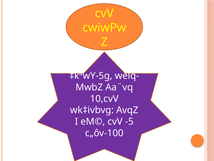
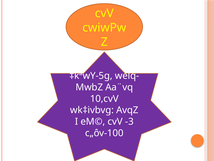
-5: -5 -> -3 (129, 121)
